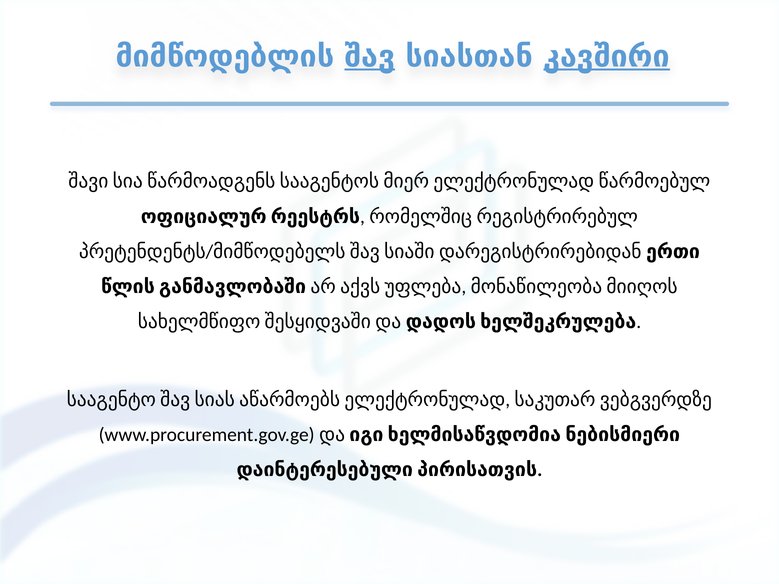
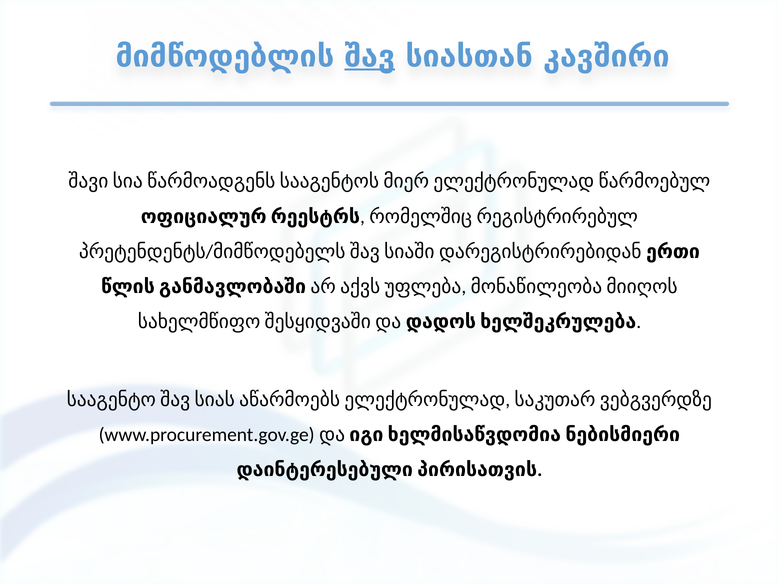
კავშირი underline: present -> none (607, 57)
